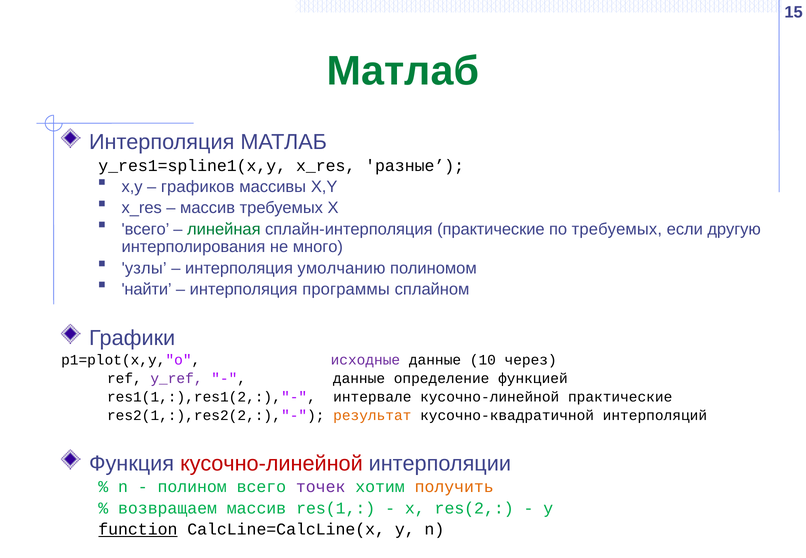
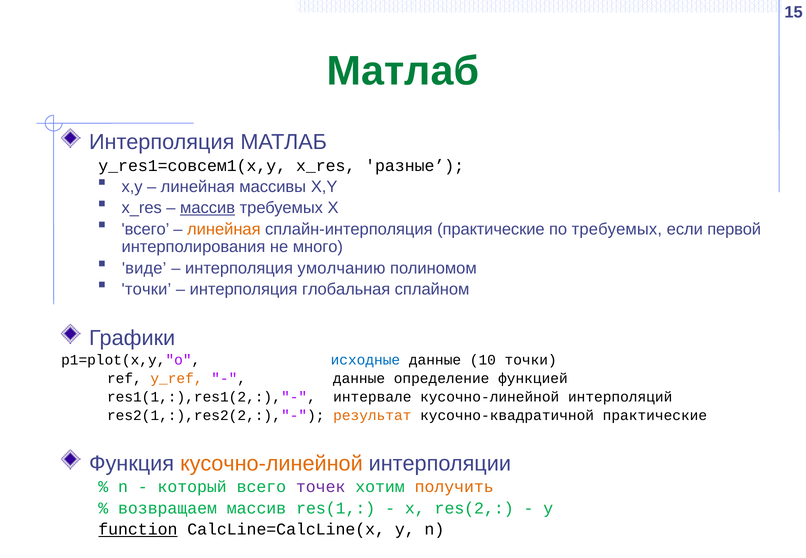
y_res1=spline1(x,y: y_res1=spline1(x,y -> y_res1=совсем1(x,y (192, 166)
графиков: графиков -> линейная (198, 187)
массив underline: none -> present (208, 208)
линейная colour: green -> orange (224, 229)
другую: другую -> первой (734, 229)
узлы: узлы -> виде (144, 268)
найти: найти -> точки (146, 289)
программы: программы -> глобальная (346, 289)
исходные colour: purple -> blue (365, 360)
10 через: через -> точки (531, 360)
y_ref colour: purple -> orange (176, 378)
кусочно-линейной практические: практические -> интерполяций (620, 397)
кусочно-квадратичной интерполяций: интерполяций -> практические (655, 416)
кусочно-линейной colour: red -> orange (271, 464)
полином: полином -> который (192, 487)
